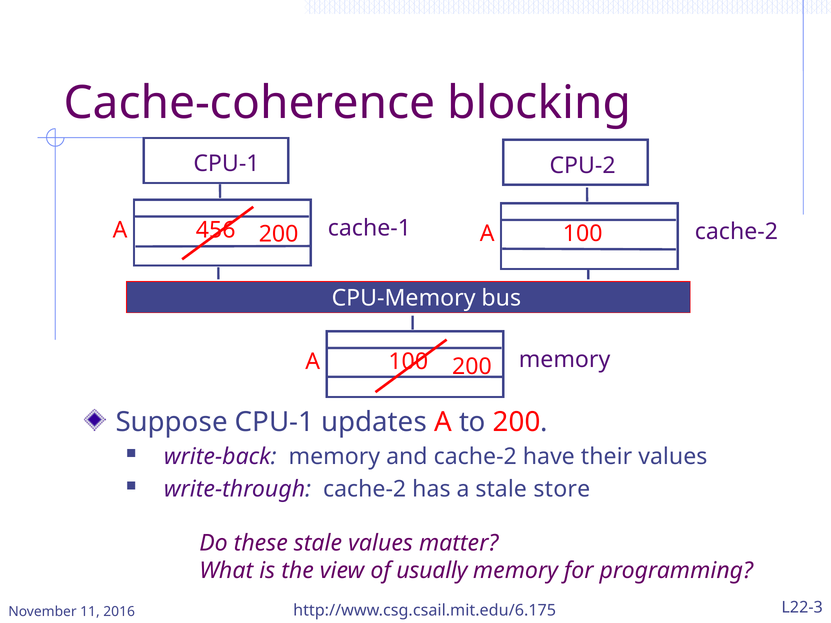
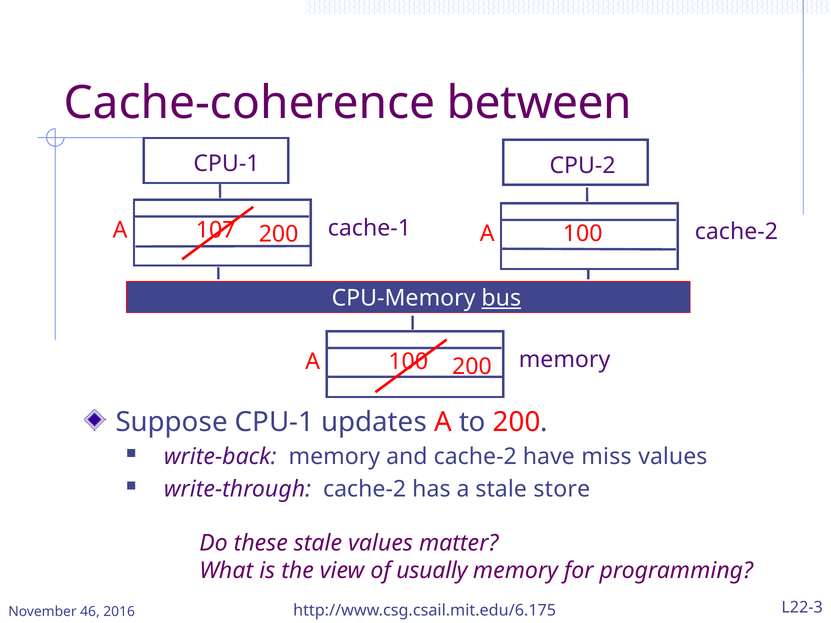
blocking: blocking -> between (539, 103)
456: 456 -> 107 (216, 230)
bus underline: none -> present (501, 298)
their: their -> miss (606, 457)
11: 11 -> 46 (90, 612)
